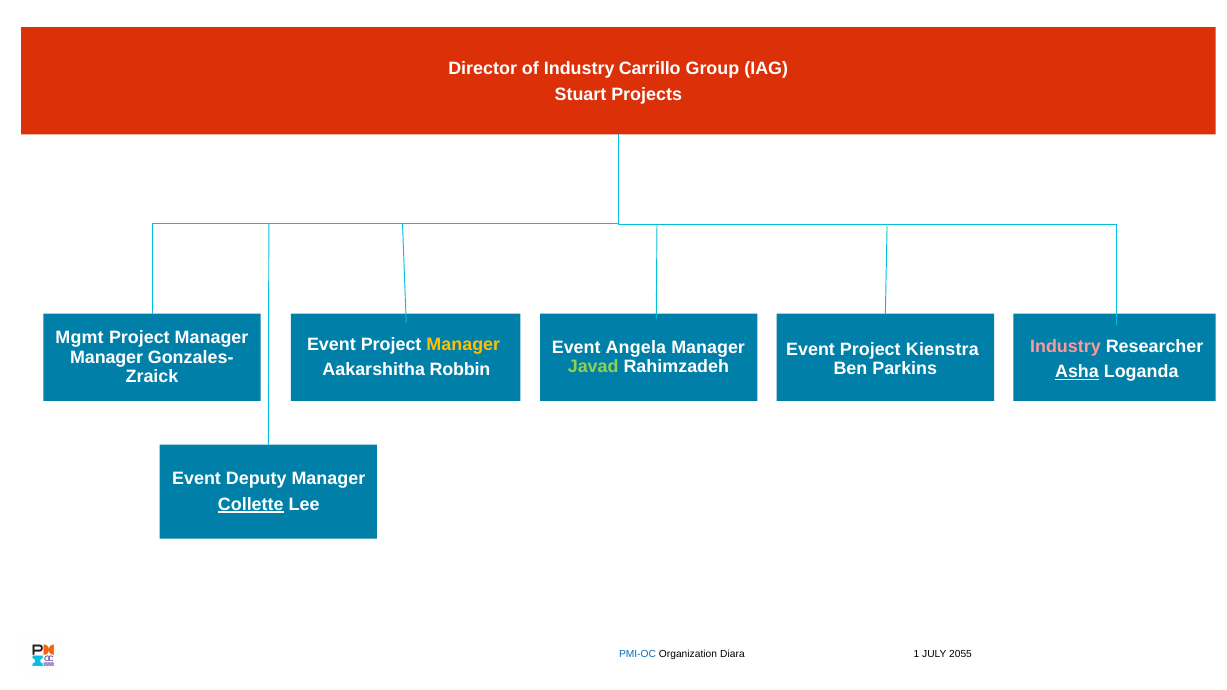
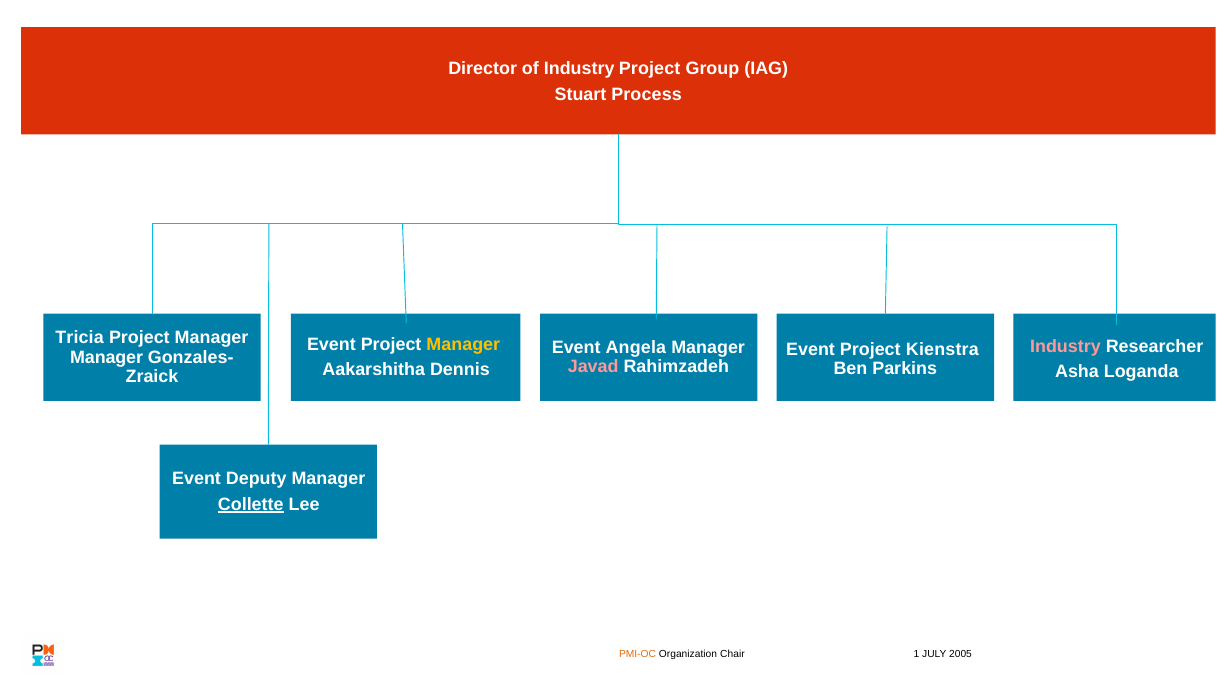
Industry Carrillo: Carrillo -> Project (650, 69)
Projects: Projects -> Process (647, 95)
Mgmt: Mgmt -> Tricia (80, 338)
Javad colour: light green -> pink (593, 367)
Robbin: Robbin -> Dennis (460, 370)
Asha underline: present -> none (1077, 372)
PMI-OC colour: blue -> orange (638, 654)
Diara: Diara -> Chair (732, 654)
2055: 2055 -> 2005 (961, 654)
